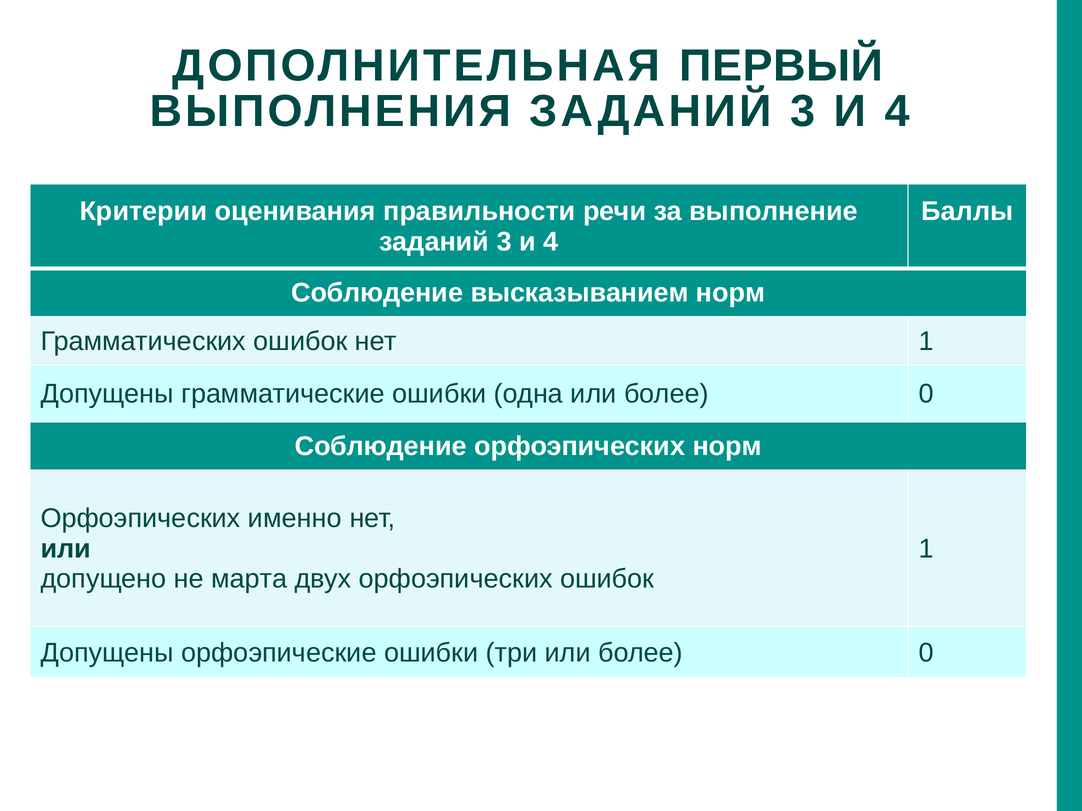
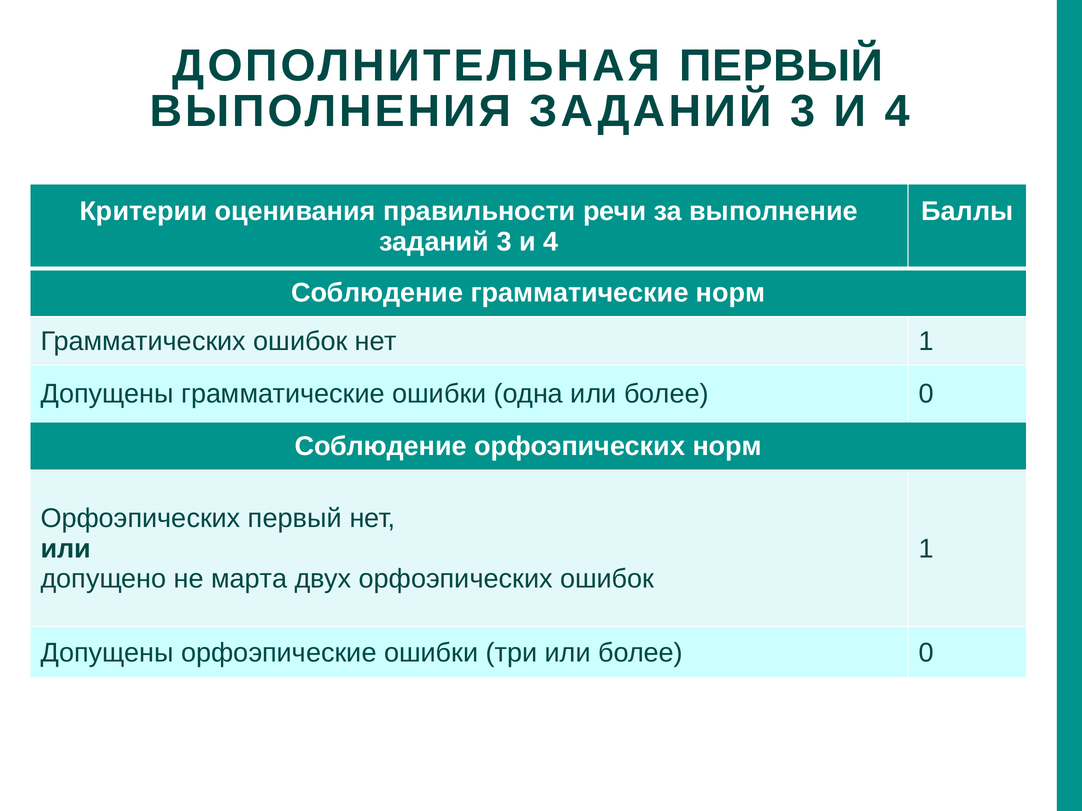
Соблюдение высказыванием: высказыванием -> грамматические (580, 293)
Орфоэпических именно: именно -> первый (295, 519)
